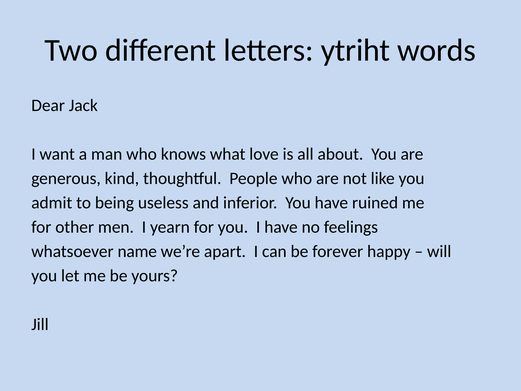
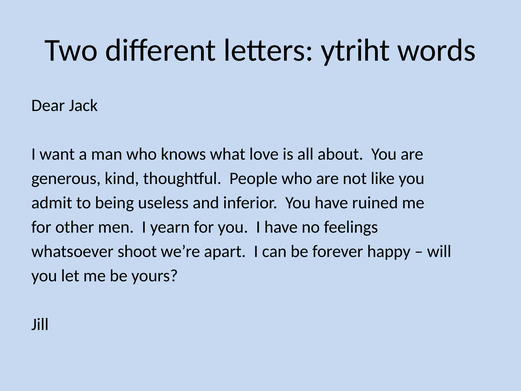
name: name -> shoot (137, 251)
